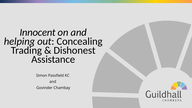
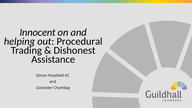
Concealing: Concealing -> Procedural (80, 41)
